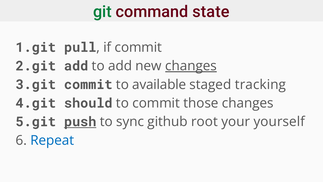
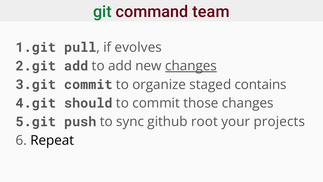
state: state -> team (211, 12)
if commit: commit -> evolves (138, 47)
available: available -> organize (159, 84)
tracking: tracking -> contains (261, 84)
push underline: present -> none (80, 122)
yourself: yourself -> projects (279, 122)
Repeat colour: blue -> black (52, 140)
